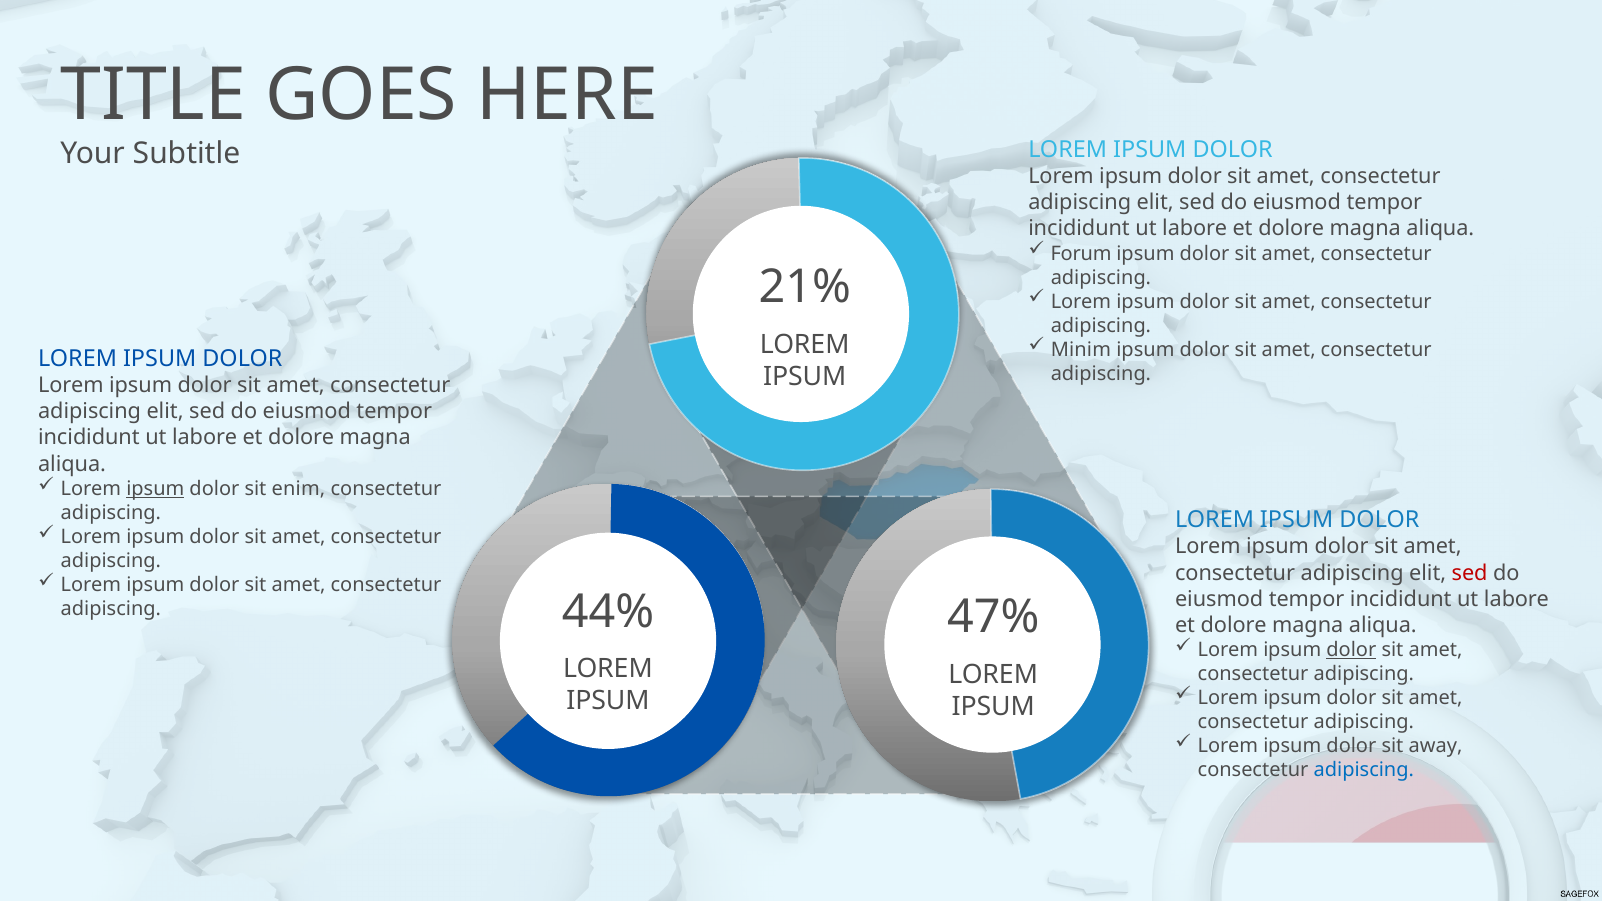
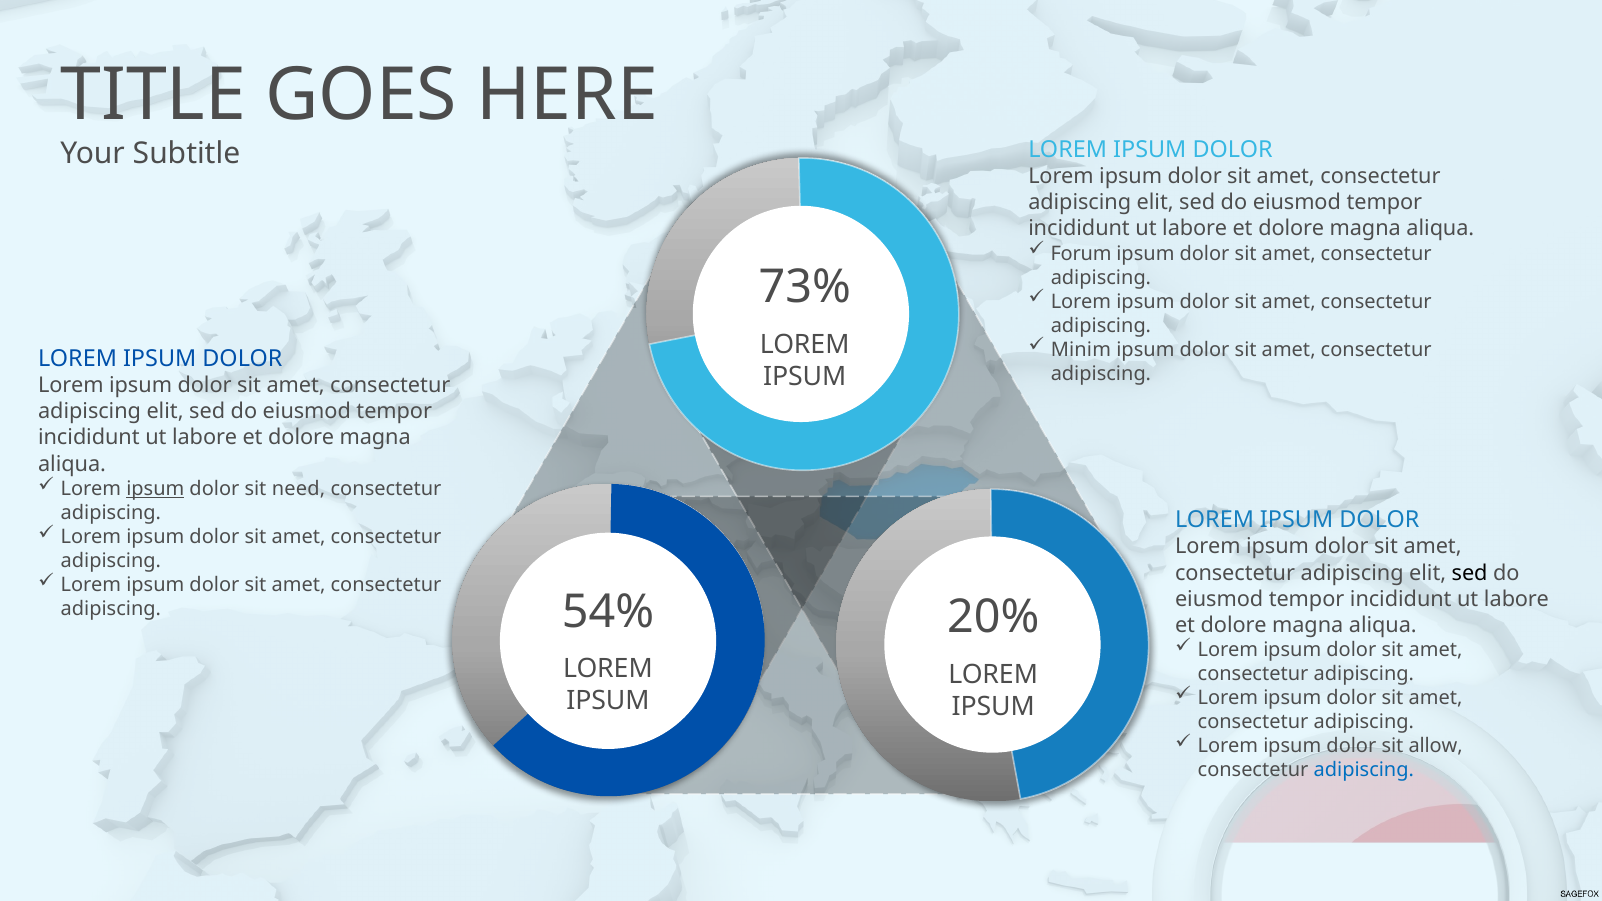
21%: 21% -> 73% (805, 287)
enim: enim -> need (298, 489)
sed colour: red -> black (1470, 573)
44%: 44% -> 54% (608, 612)
47%: 47% -> 20% (993, 617)
dolor underline: present -> none (1351, 650)
away: away -> allow (1436, 746)
